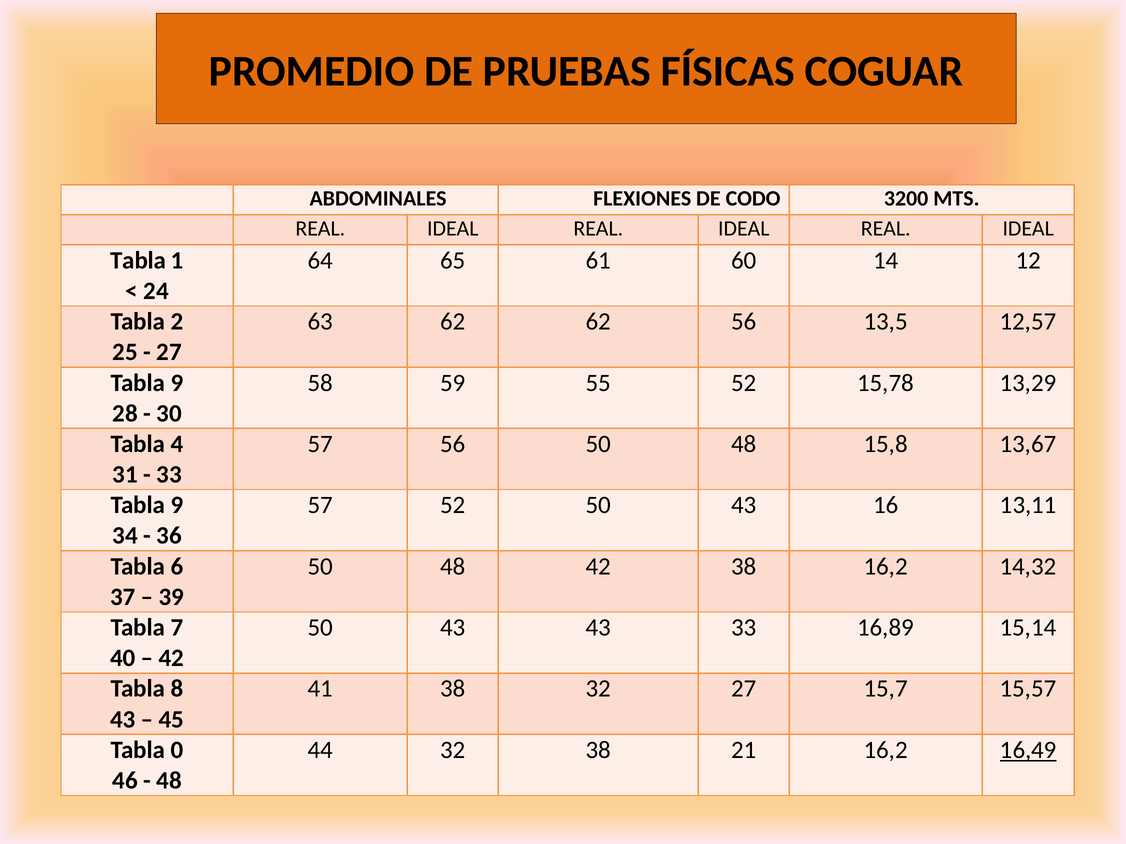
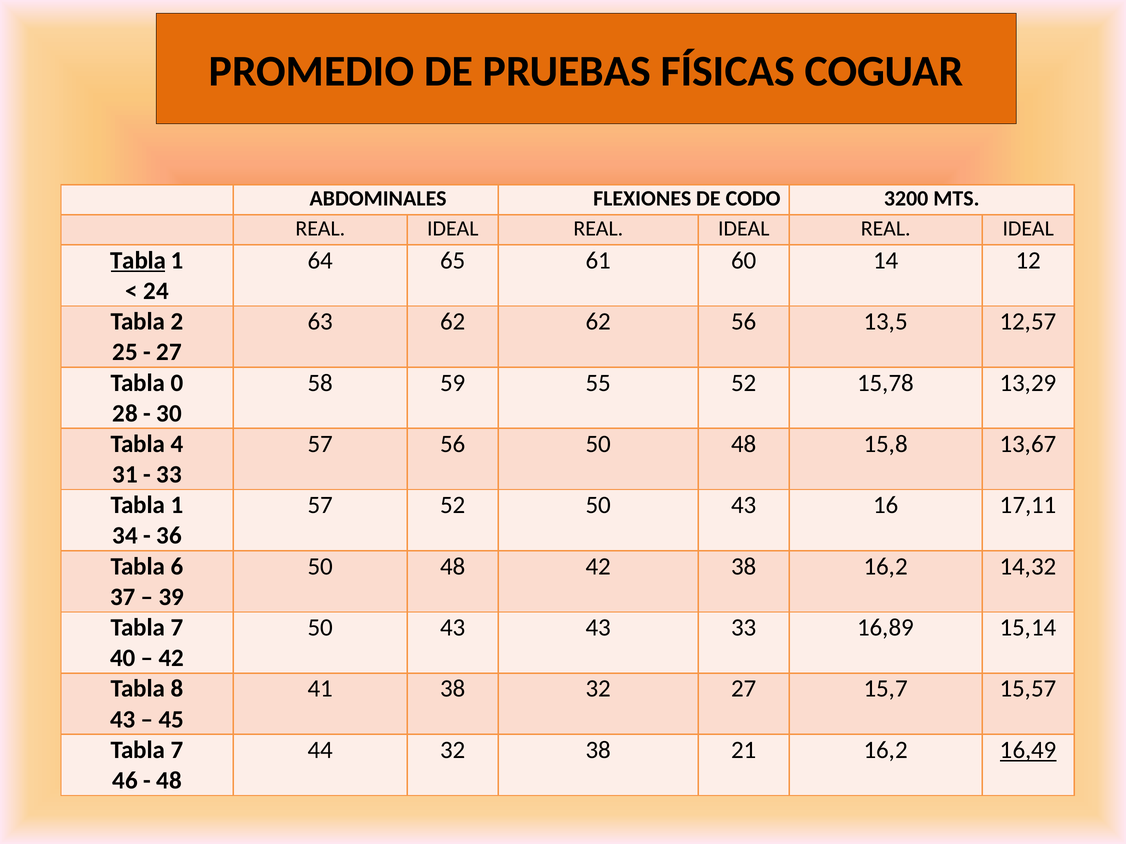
Tabla underline: none -> present (138, 261)
9: 9 -> 0 (177, 383)
9: 9 -> 1 (177, 505)
13,11: 13,11 -> 17,11 (1028, 505)
0: 0 -> 7 (177, 750)
